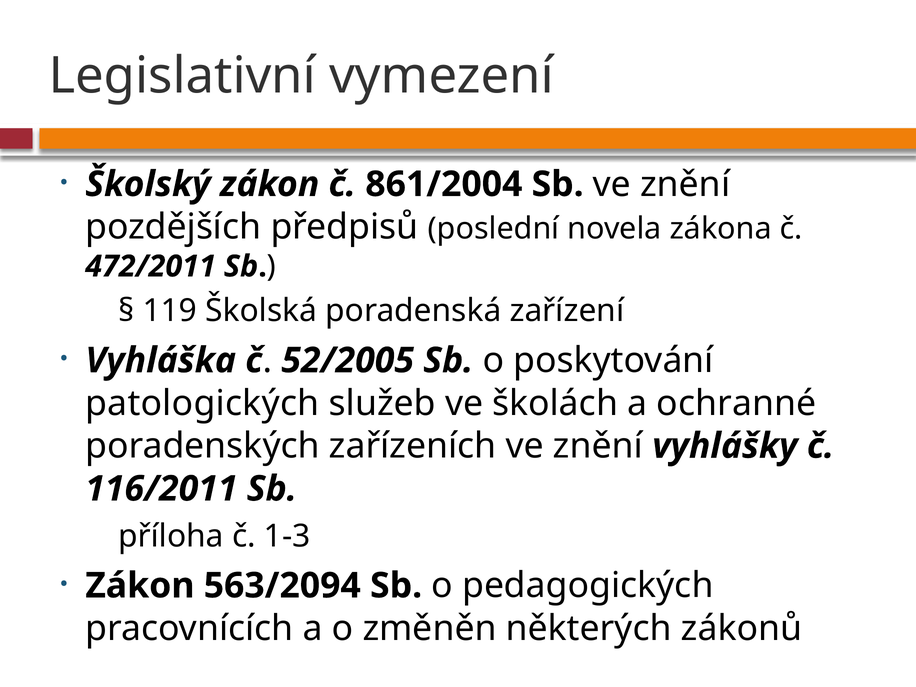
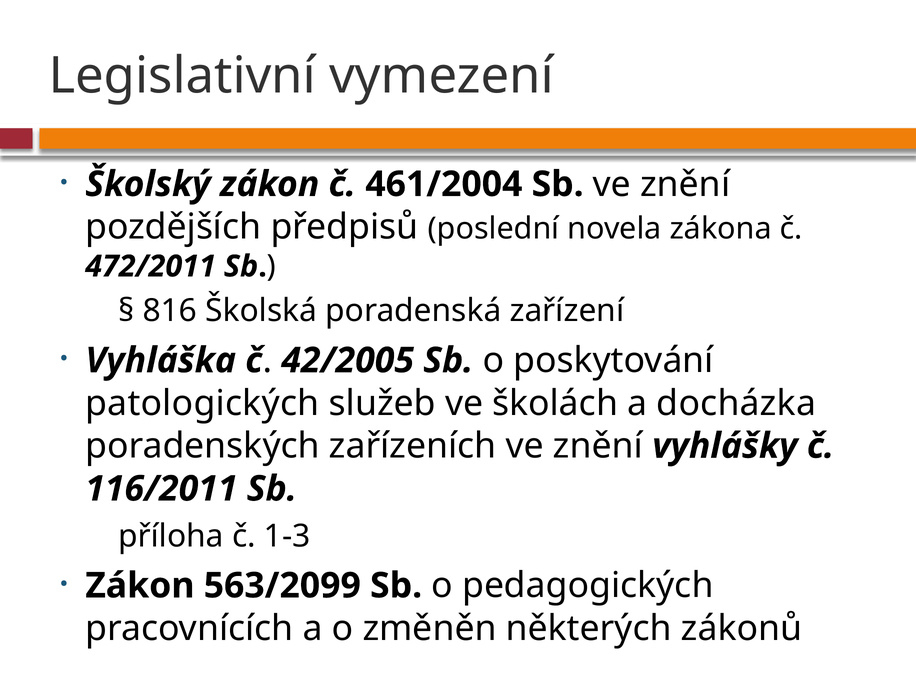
861/2004: 861/2004 -> 461/2004 (444, 184)
119: 119 -> 816 (170, 311)
52/2005: 52/2005 -> 42/2005 (348, 361)
ochranné: ochranné -> docházka (736, 403)
563/2094: 563/2094 -> 563/2099 (282, 586)
